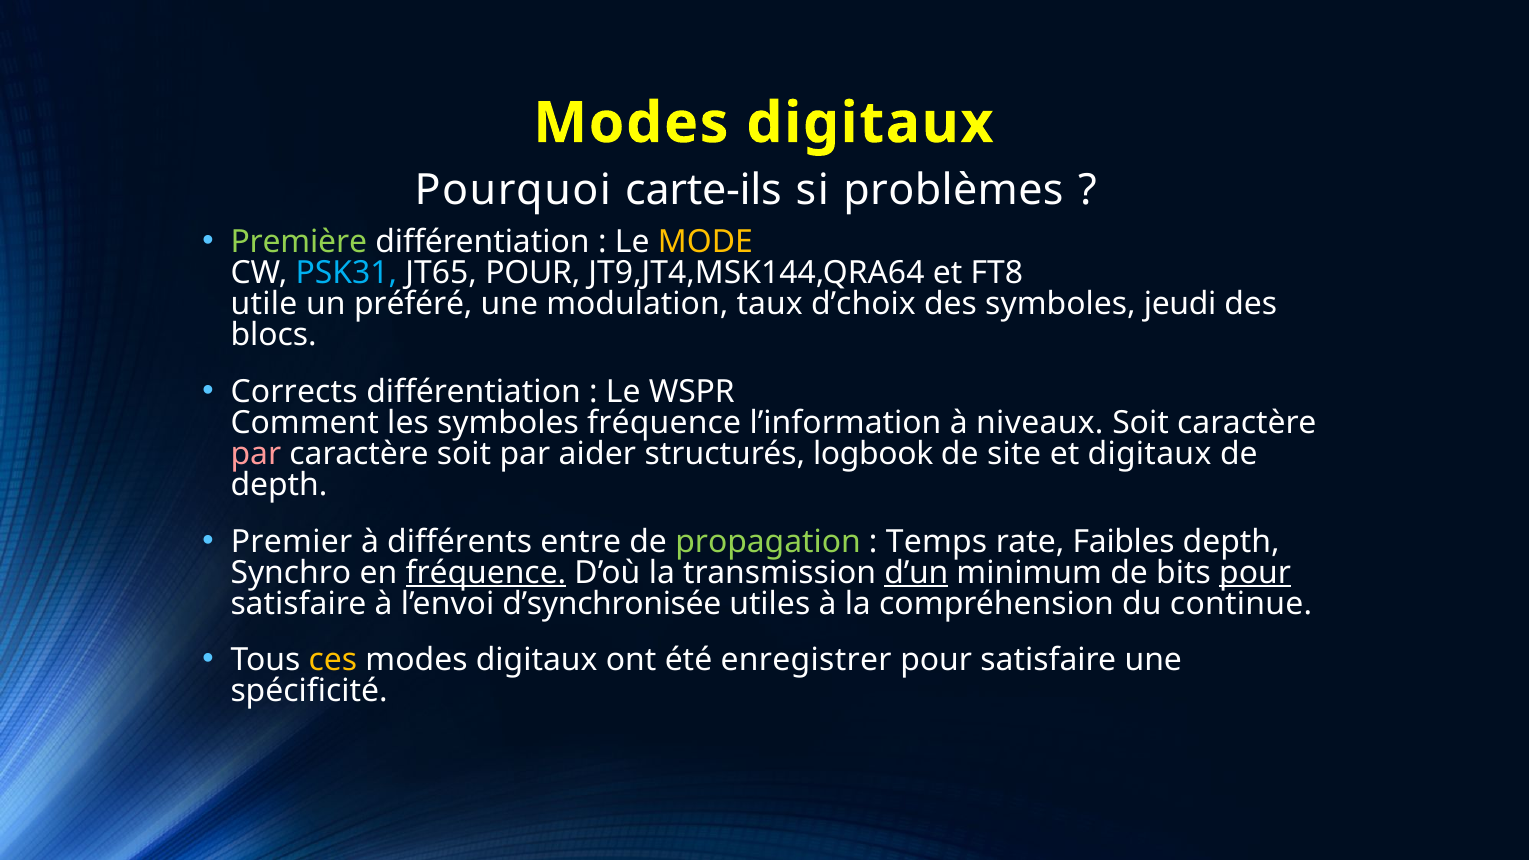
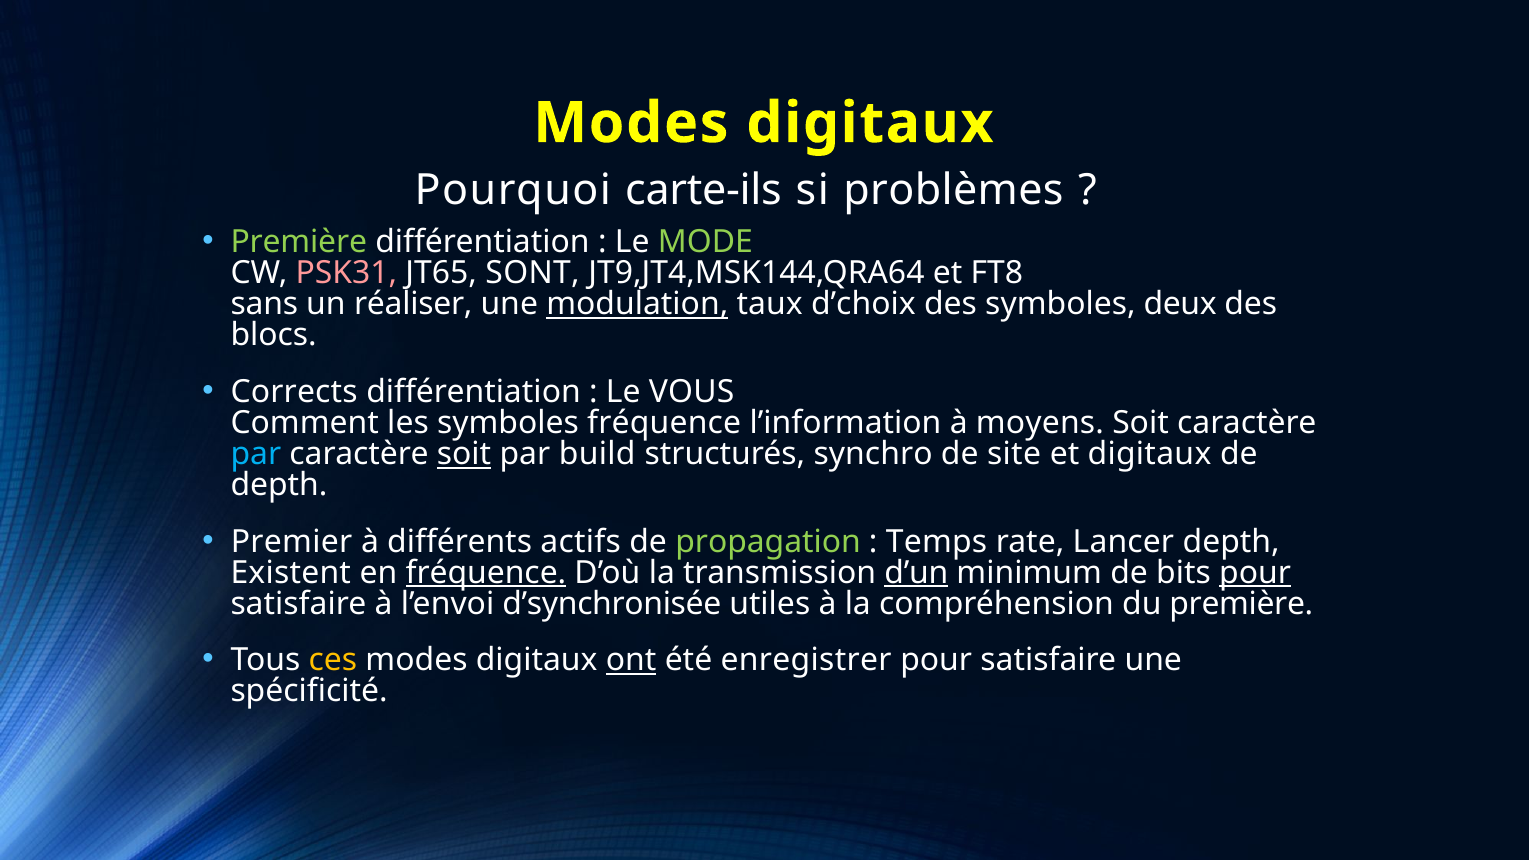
MODE colour: yellow -> light green (705, 242)
PSK31 colour: light blue -> pink (346, 273)
JT65 POUR: POUR -> SONT (533, 273)
utile: utile -> sans (264, 304)
préféré: préféré -> réaliser (413, 304)
modulation underline: none -> present (637, 304)
jeudi: jeudi -> deux (1180, 304)
WSPR: WSPR -> VOUS (692, 392)
niveaux: niveaux -> moyens (1040, 423)
par colour: pink -> light blue (256, 454)
soit underline: none -> present (464, 454)
aider: aider -> build (597, 454)
logbook: logbook -> synchro (873, 454)
entre: entre -> actifs (581, 542)
Faibles: Faibles -> Lancer (1123, 542)
Synchro: Synchro -> Existent (291, 573)
du continue: continue -> première (1241, 604)
ont underline: none -> present (631, 660)
